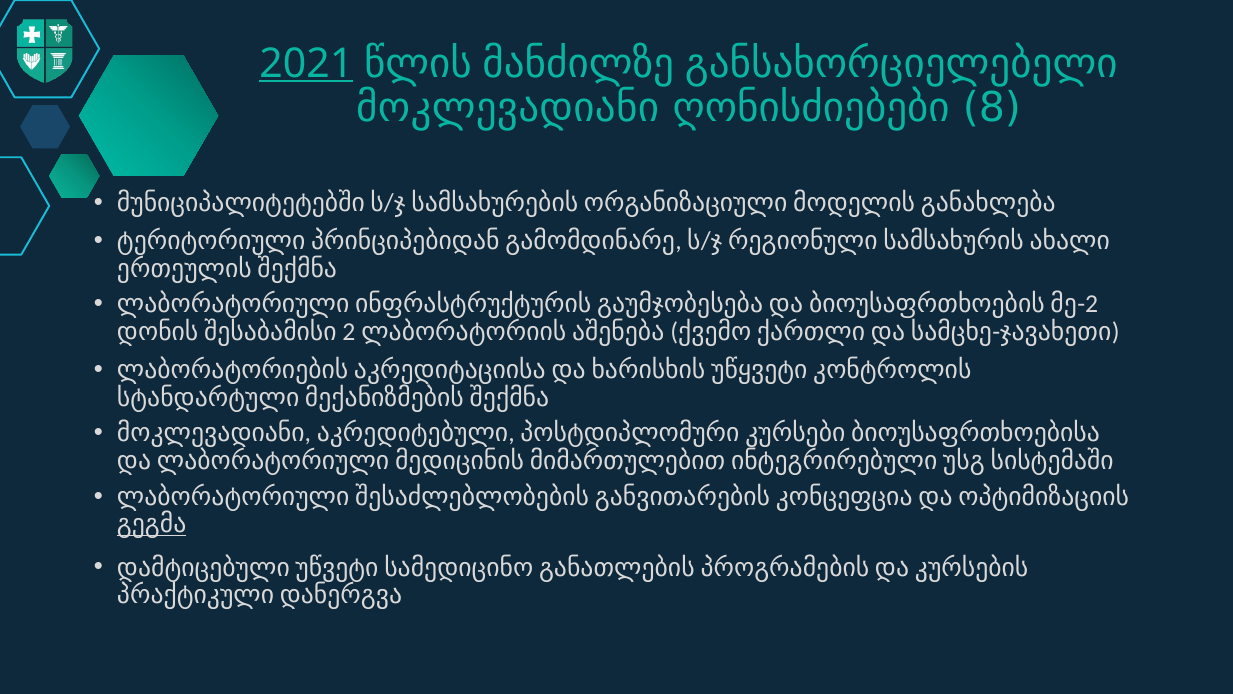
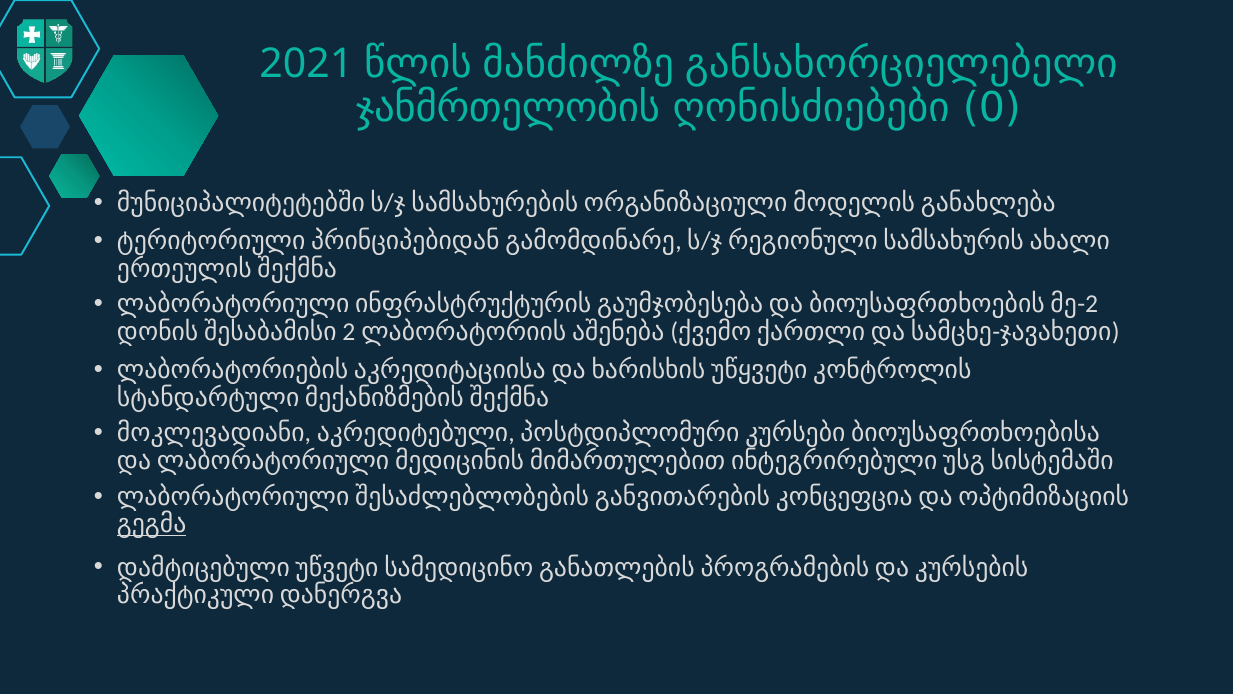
2021 underline: present -> none (306, 63)
მოკლევადიანი: მოკლევადიანი -> ჯანმრთელობის (508, 108)
8: 8 -> 0 (992, 108)
